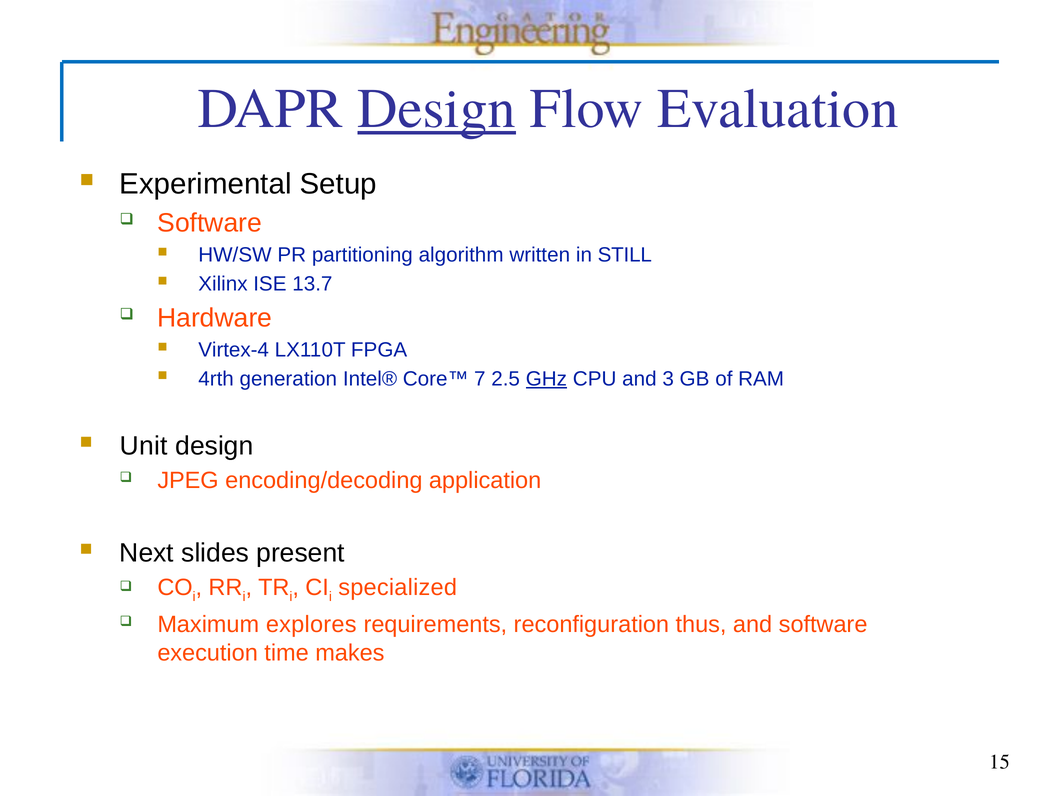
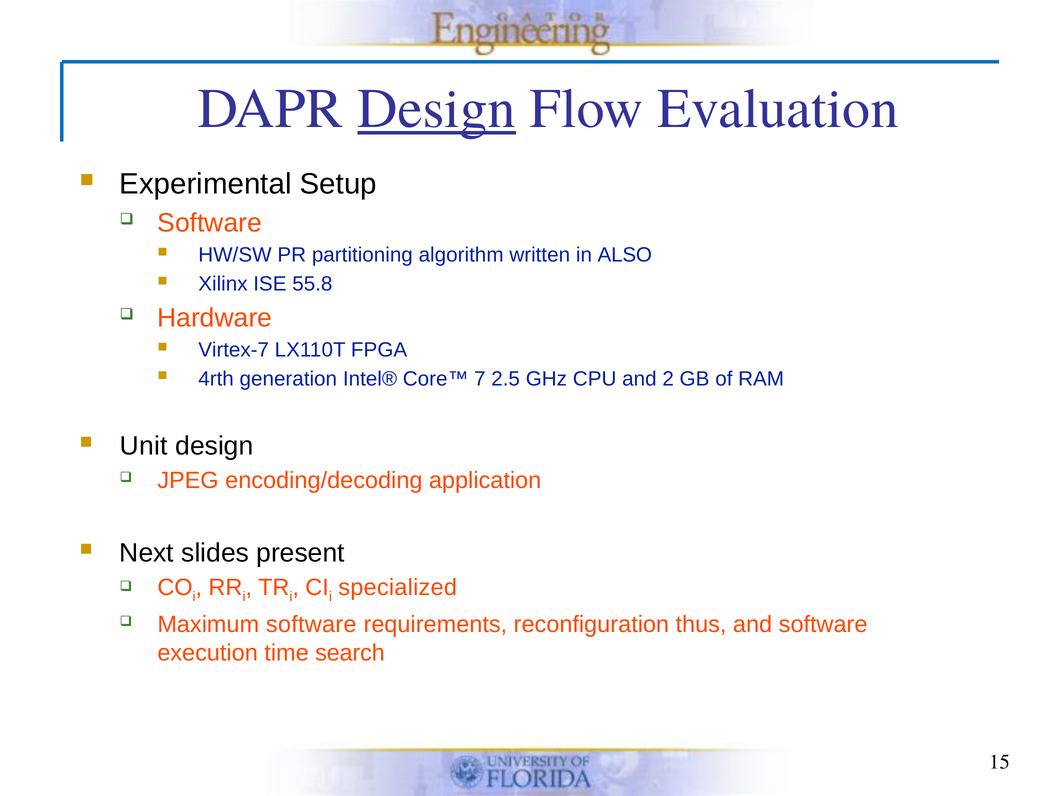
STILL: STILL -> ALSO (625, 255)
13.7: 13.7 -> 55.8 (312, 284)
Virtex-4: Virtex-4 -> Virtex-7 (234, 350)
GHz underline: present -> none (546, 379)
3: 3 -> 2 (668, 379)
Maximum explores: explores -> software (311, 624)
makes: makes -> search (350, 653)
